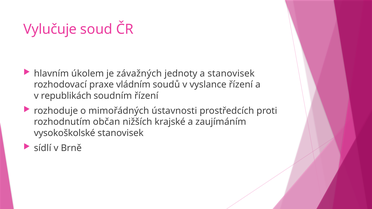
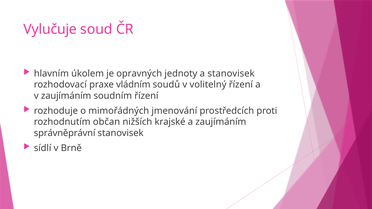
závažných: závažných -> opravných (139, 74)
vyslance: vyslance -> volitelný (208, 85)
v republikách: republikách -> zaujímáním (66, 96)
ústavnosti: ústavnosti -> jmenování (174, 111)
vysokoškolské: vysokoškolské -> správněprávní (65, 133)
